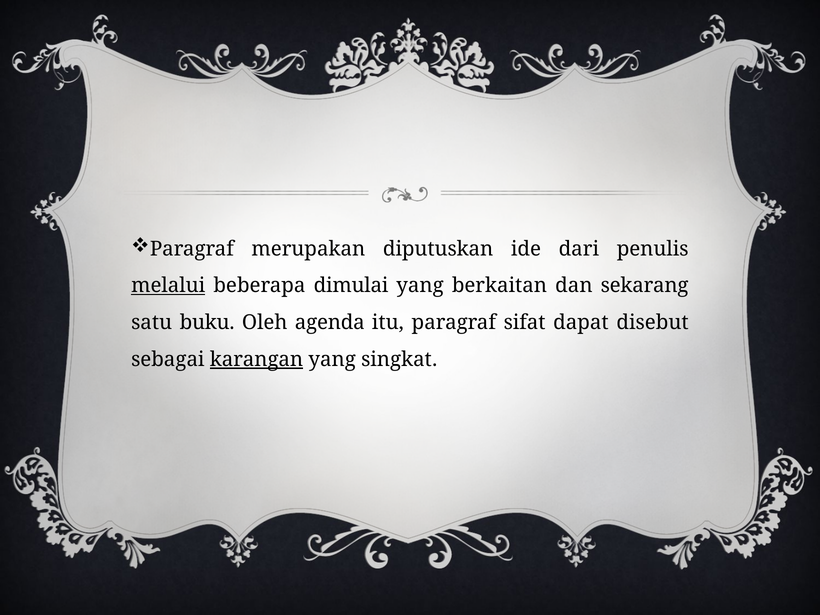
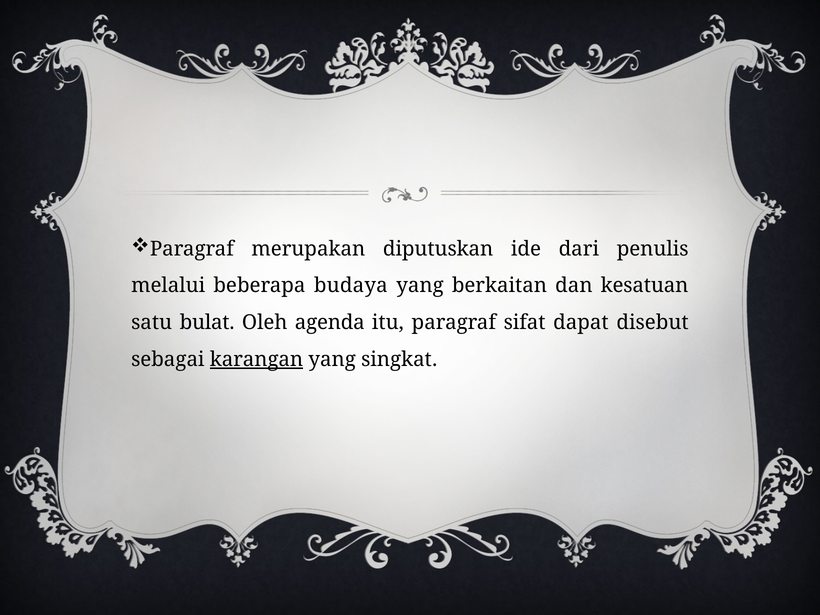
melalui underline: present -> none (168, 286)
dimulai: dimulai -> budaya (351, 286)
sekarang: sekarang -> kesatuan (645, 286)
buku: buku -> bulat (207, 323)
